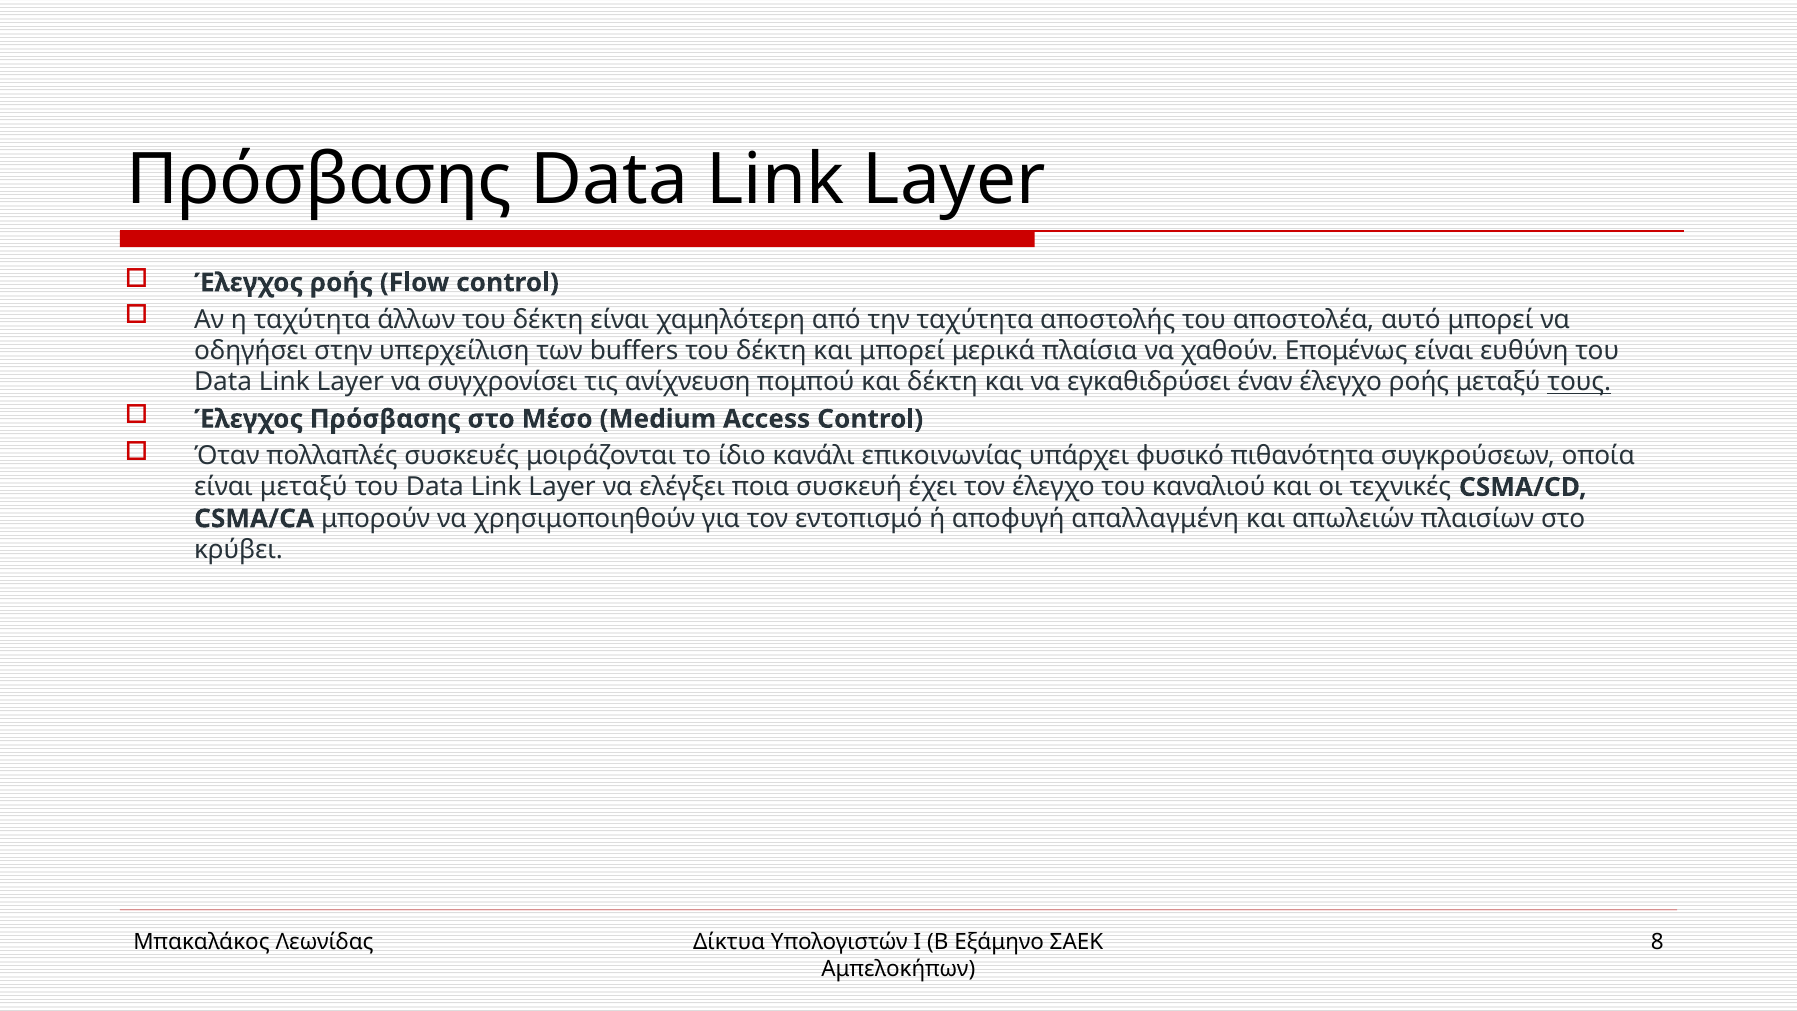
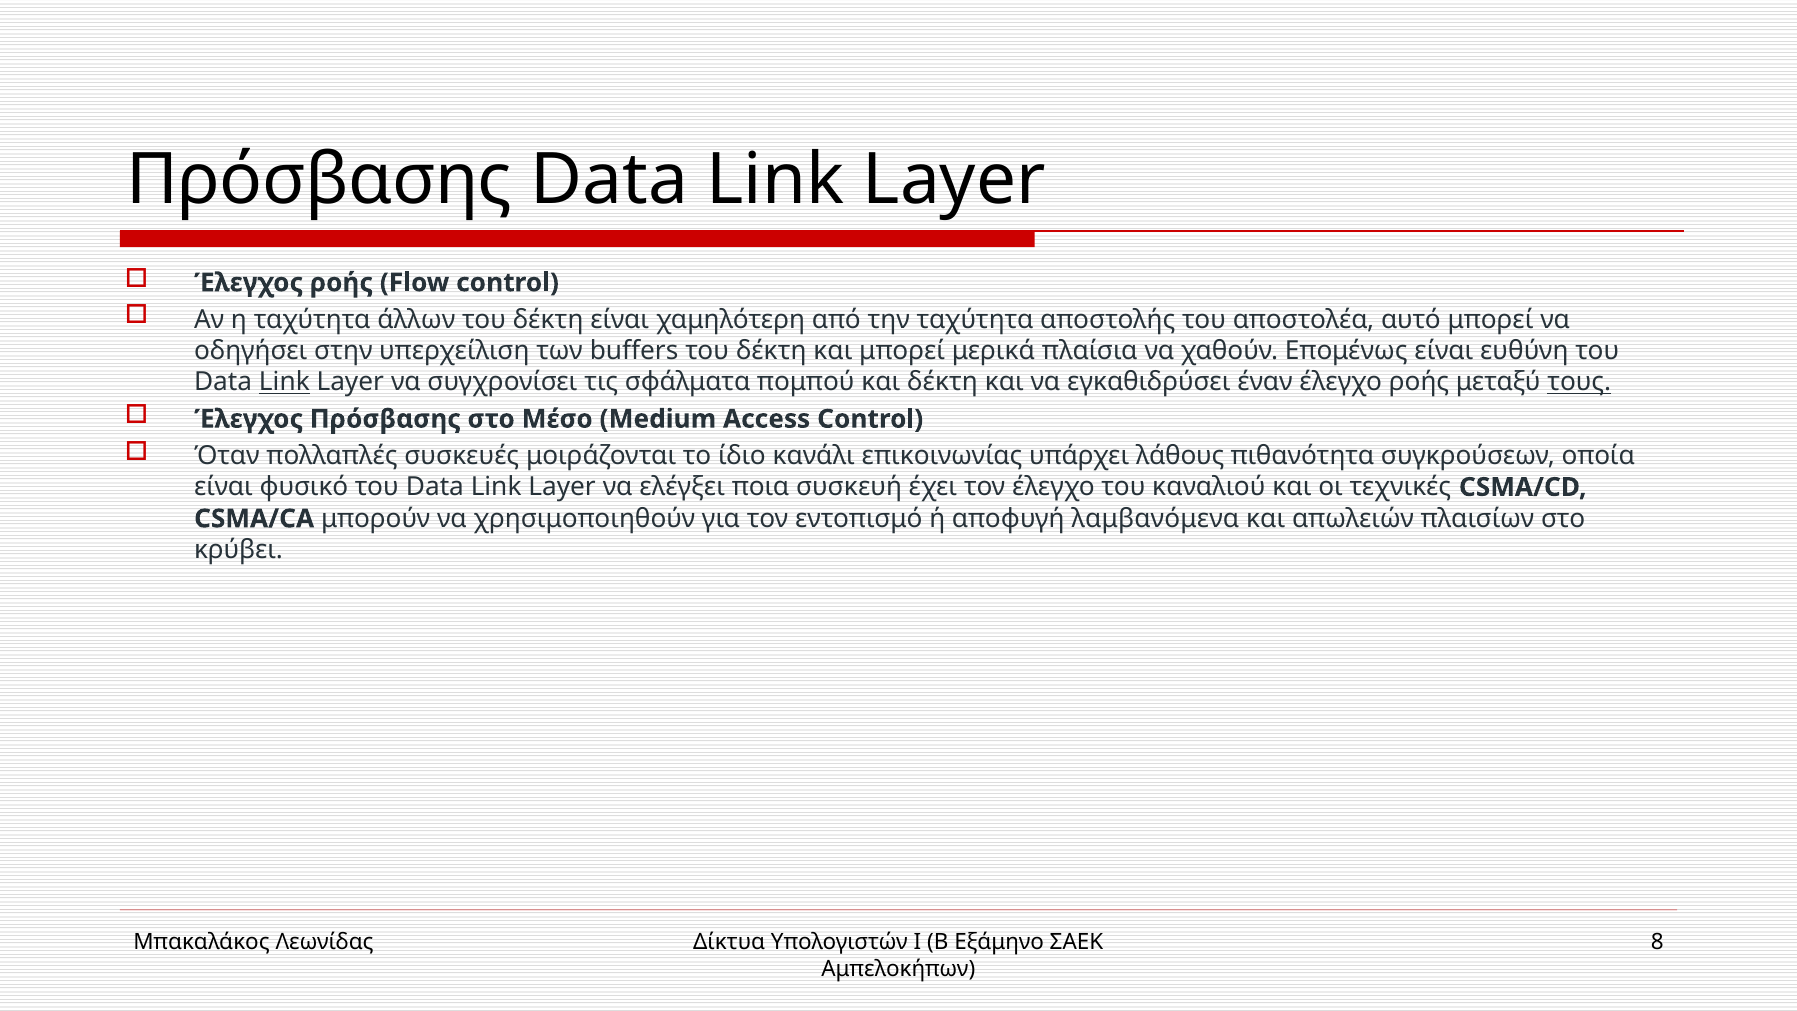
Link underline: none -> present (284, 382)
ανίχνευση: ανίχνευση -> σφάλματα (688, 382)
φυσικό: φυσικό -> λάθους (1180, 456)
είναι μεταξύ: μεταξύ -> φυσικό (304, 487)
απαλλαγμένη: απαλλαγμένη -> λαμβανόμενα (1155, 519)
